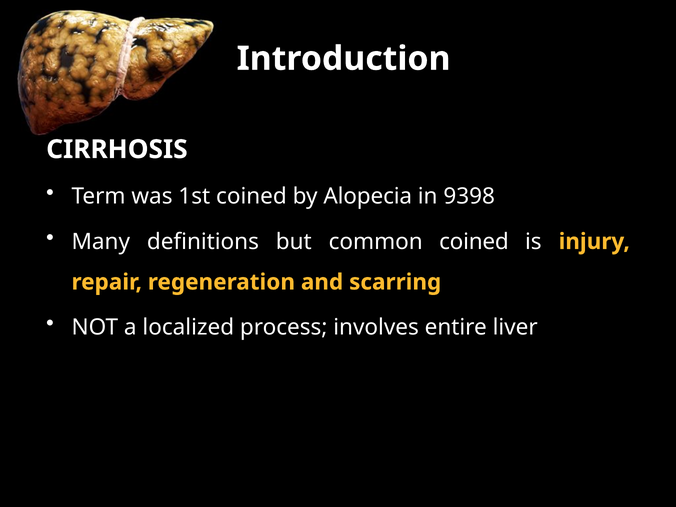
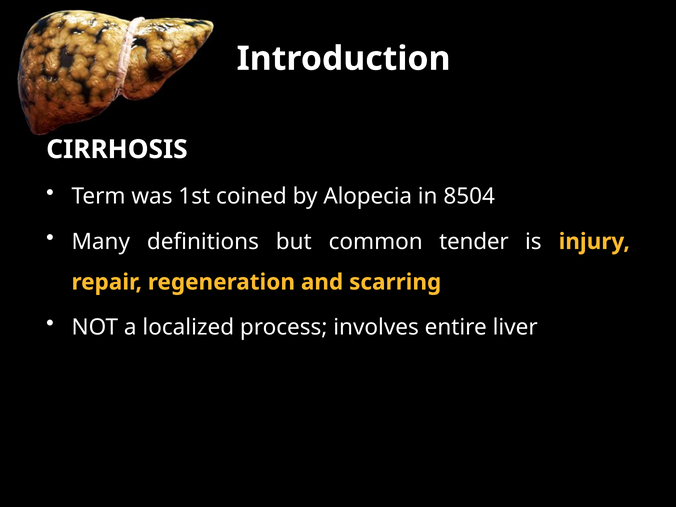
9398: 9398 -> 8504 (469, 197)
common coined: coined -> tender (474, 242)
